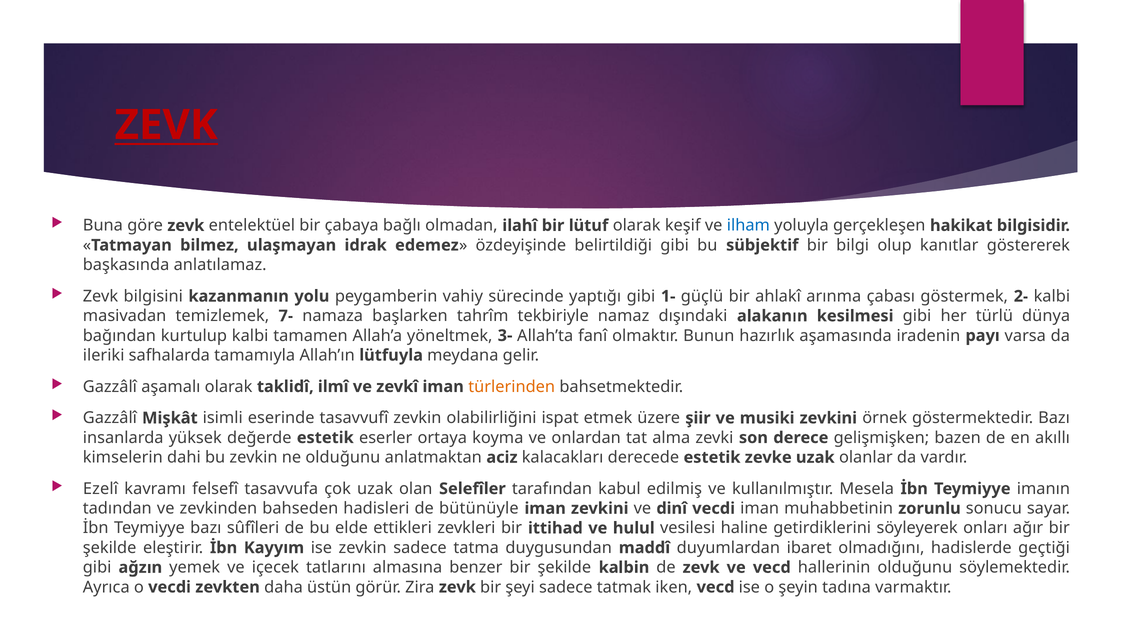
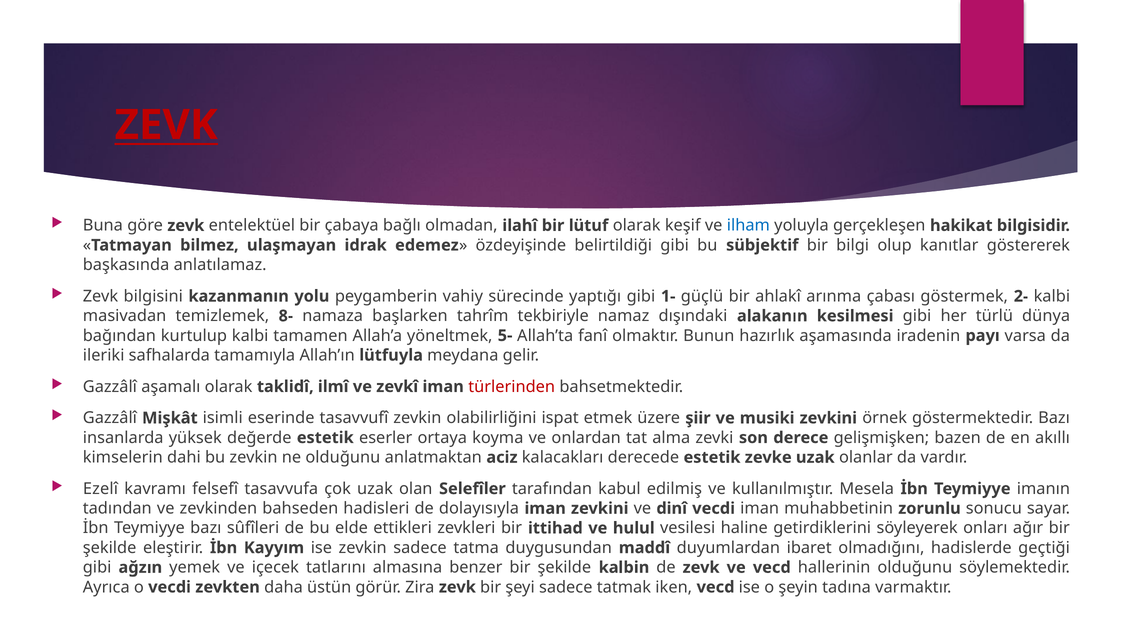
7-: 7- -> 8- (286, 316)
3-: 3- -> 5- (505, 336)
türlerinden colour: orange -> red (512, 387)
bütünüyle: bütünüyle -> dolayısıyla (479, 509)
